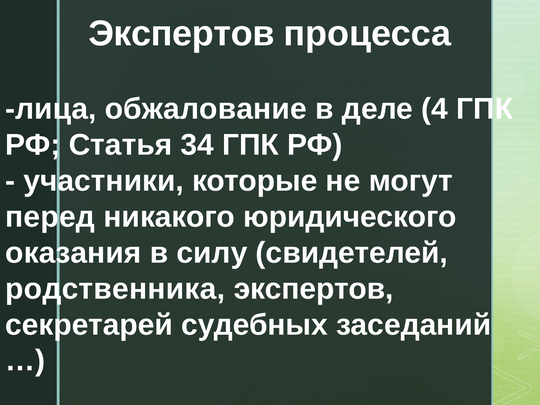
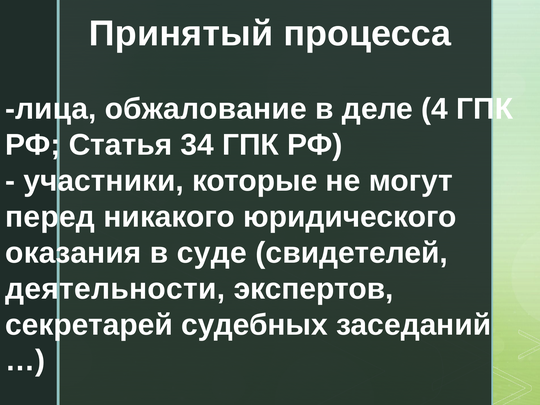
Экспертов: Экспертов -> Принятый (181, 34)
силу: силу -> суде (212, 253)
родственника: родственника -> деятельности (115, 289)
